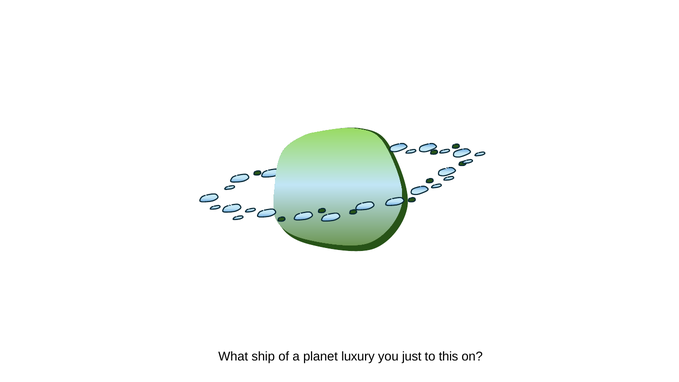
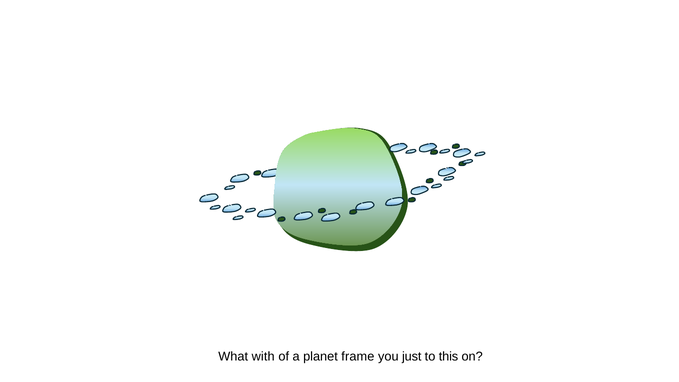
ship: ship -> with (263, 357)
luxury: luxury -> frame (358, 357)
